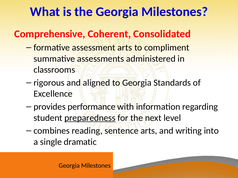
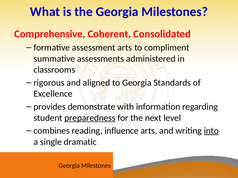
performance: performance -> demonstrate (92, 107)
sentence: sentence -> influence (122, 131)
into underline: none -> present (211, 131)
